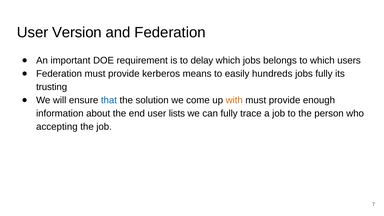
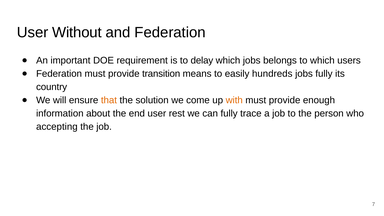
Version: Version -> Without (77, 33)
kerberos: kerberos -> transition (161, 74)
trusting: trusting -> country (52, 87)
that colour: blue -> orange (109, 100)
lists: lists -> rest (177, 113)
